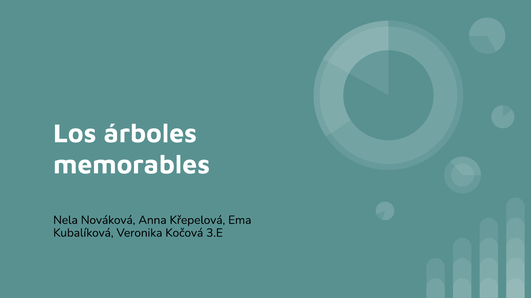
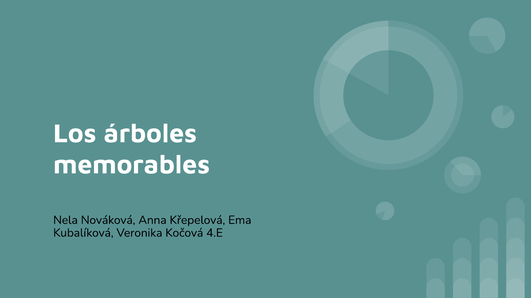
3.E: 3.E -> 4.E (215, 233)
